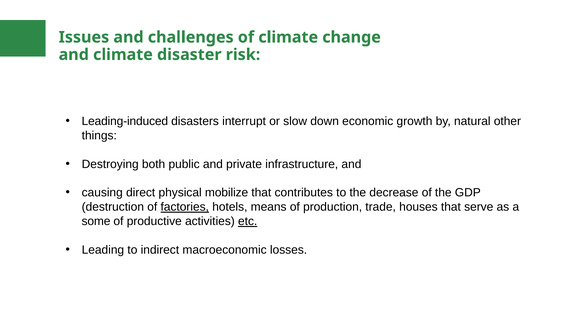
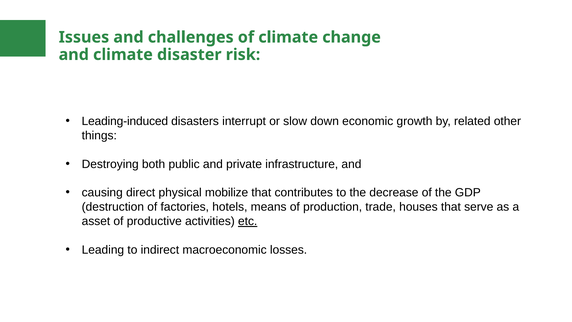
natural: natural -> related (472, 121)
factories underline: present -> none (185, 207)
some: some -> asset (96, 221)
